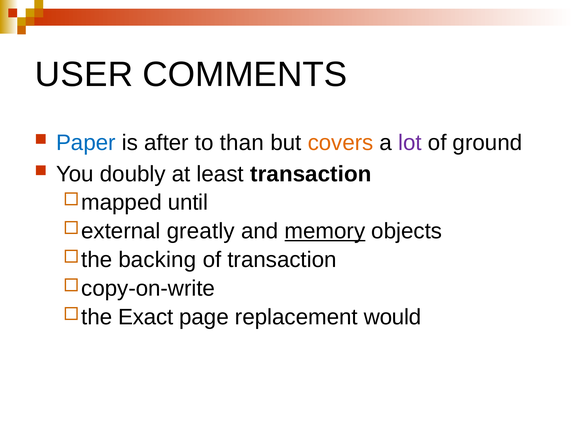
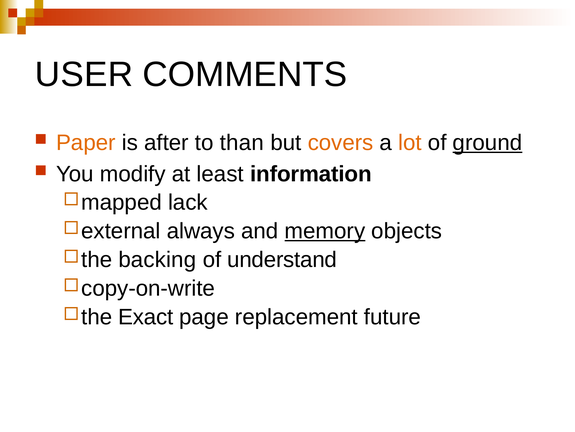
Paper colour: blue -> orange (86, 142)
lot colour: purple -> orange (410, 142)
ground underline: none -> present (487, 142)
doubly: doubly -> modify (133, 174)
least transaction: transaction -> information (311, 174)
until: until -> lack (188, 202)
greatly: greatly -> always (201, 231)
of transaction: transaction -> understand (282, 259)
would: would -> future (392, 317)
